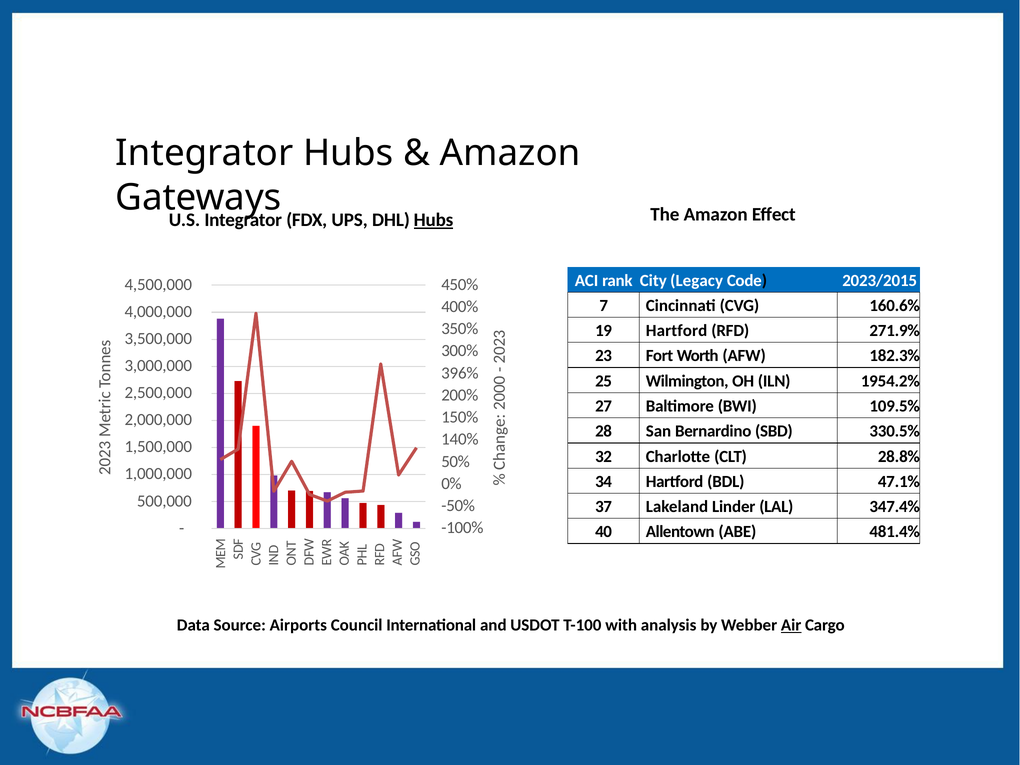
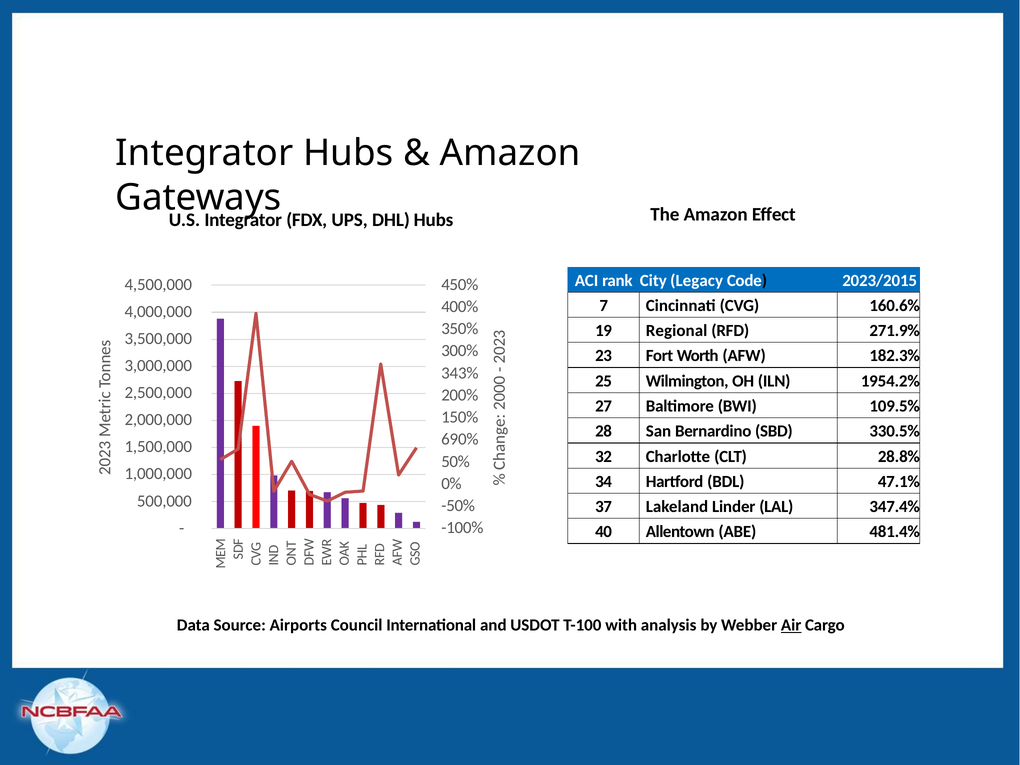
Hubs underline: present -> none (434, 220)
19 Hartford: Hartford -> Regional (677, 331)
396%: 396% -> 343% (460, 373)
140%: 140% -> 690% (460, 439)
